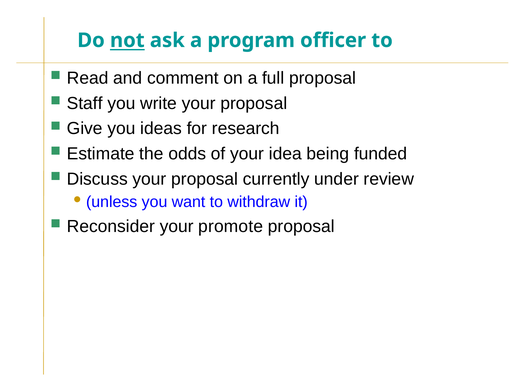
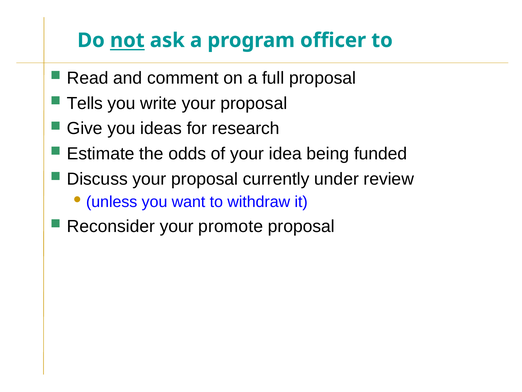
Staff: Staff -> Tells (85, 103)
